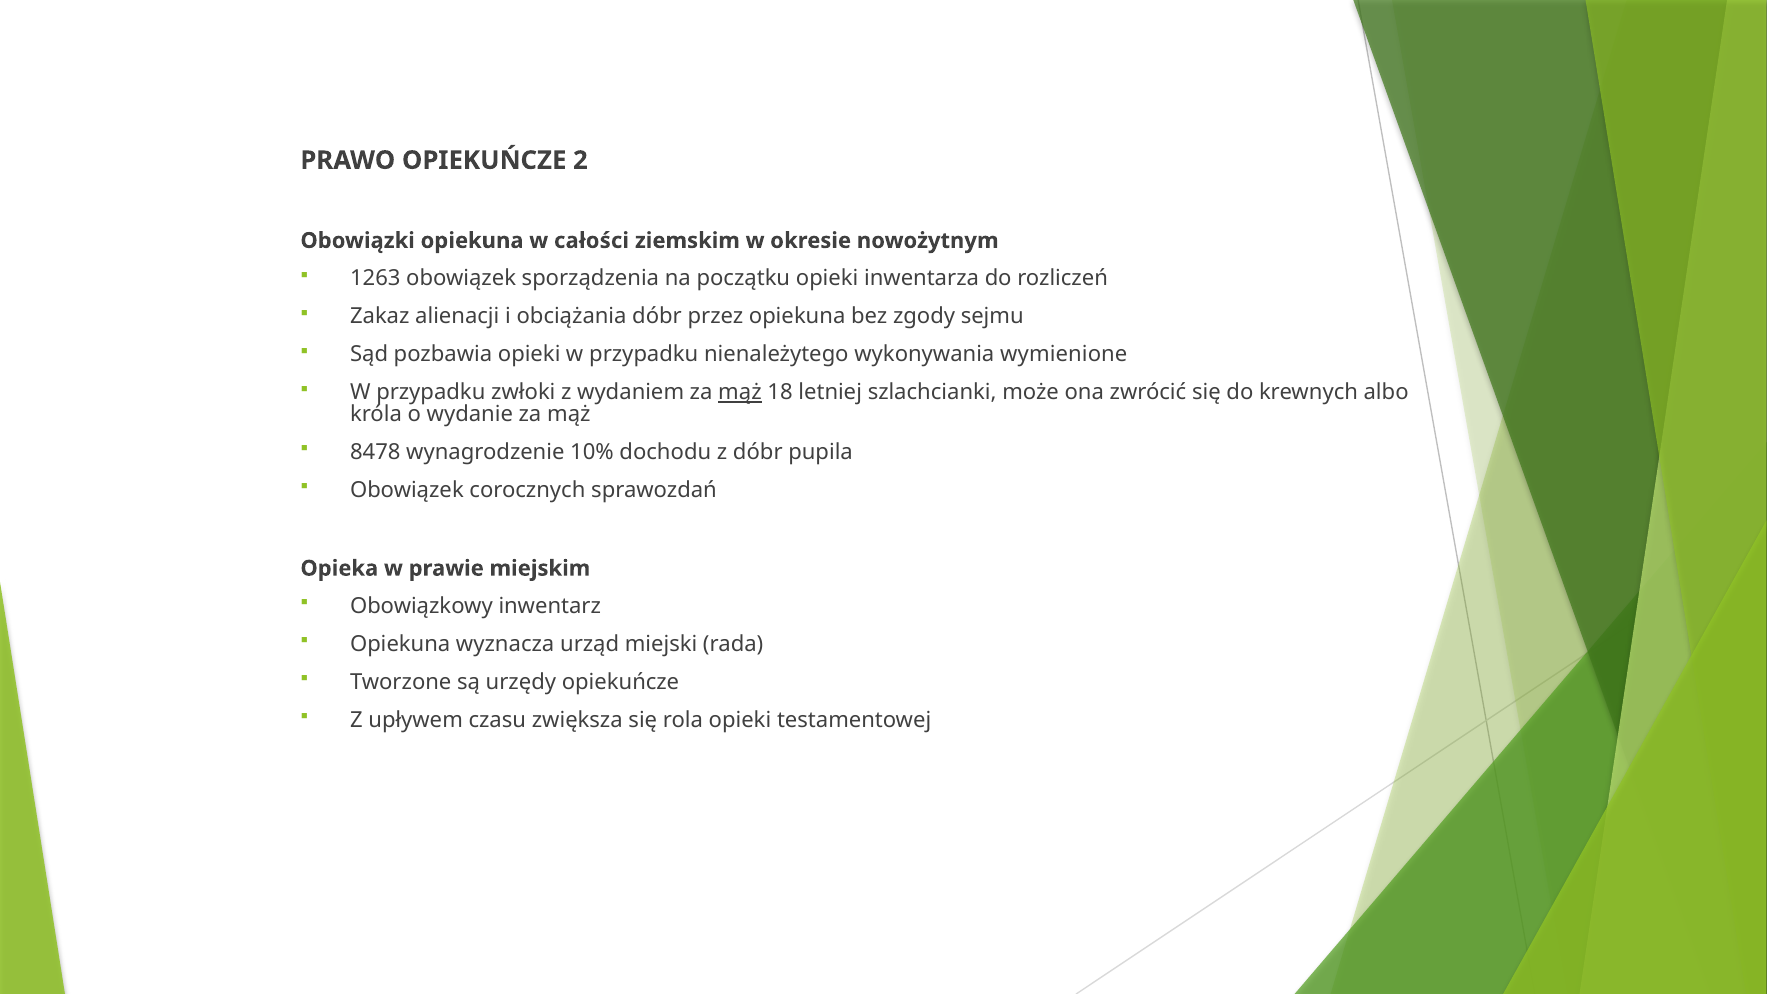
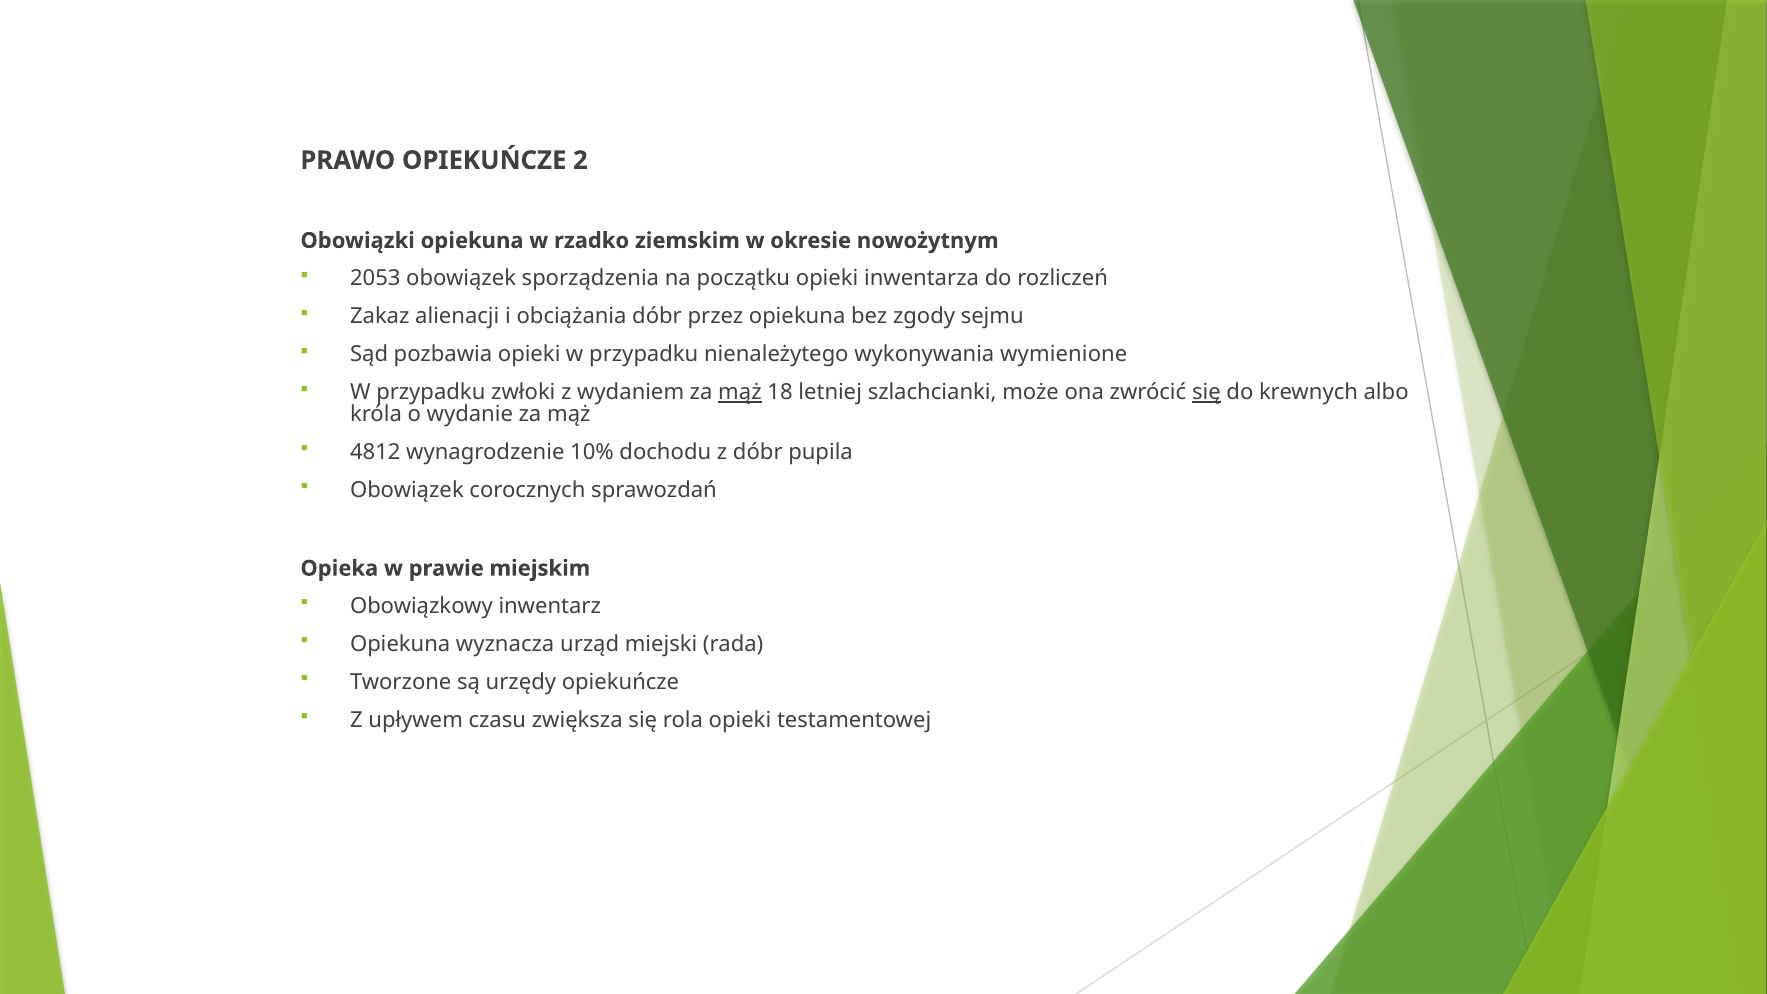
całości: całości -> rzadko (592, 241)
1263: 1263 -> 2053 (375, 279)
się underline: none -> present (1206, 393)
8478: 8478 -> 4812 (375, 452)
